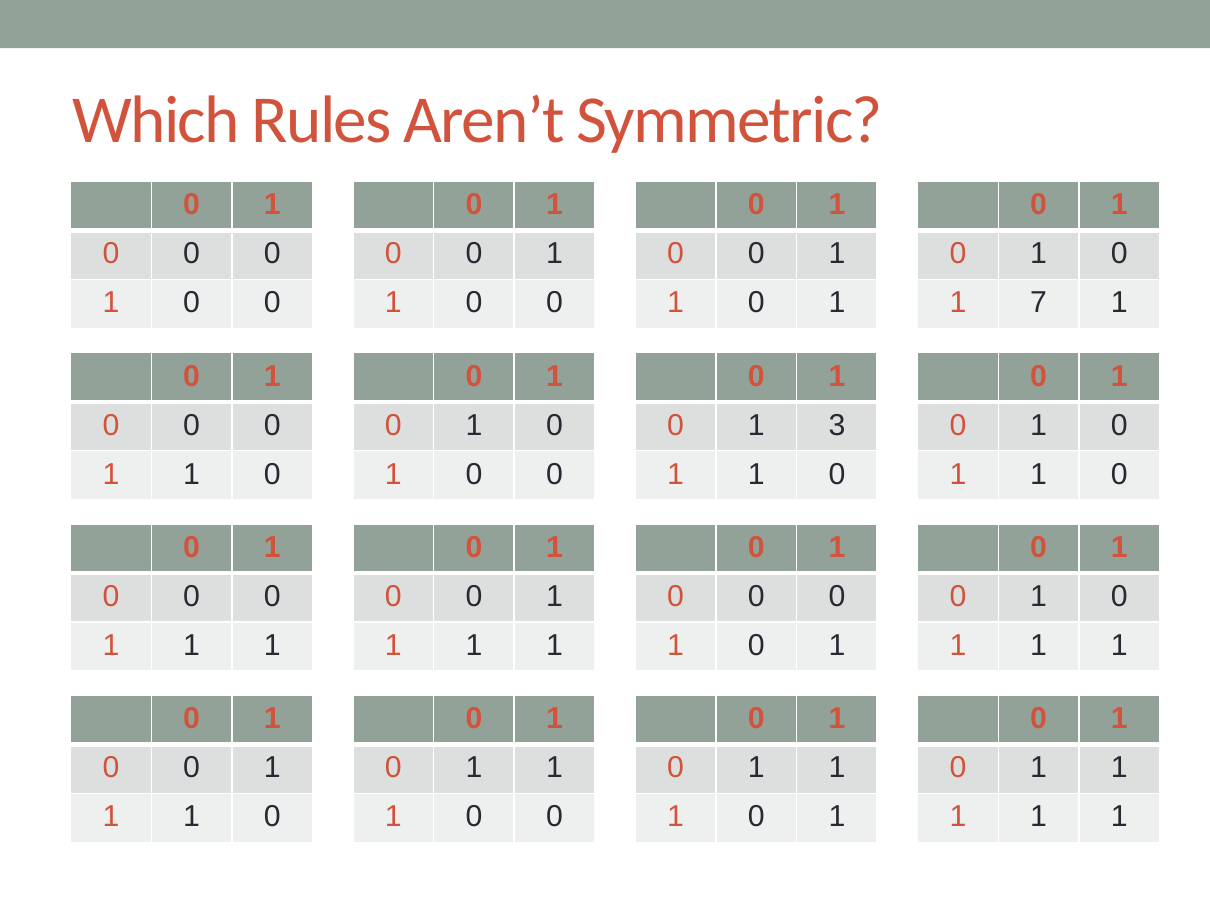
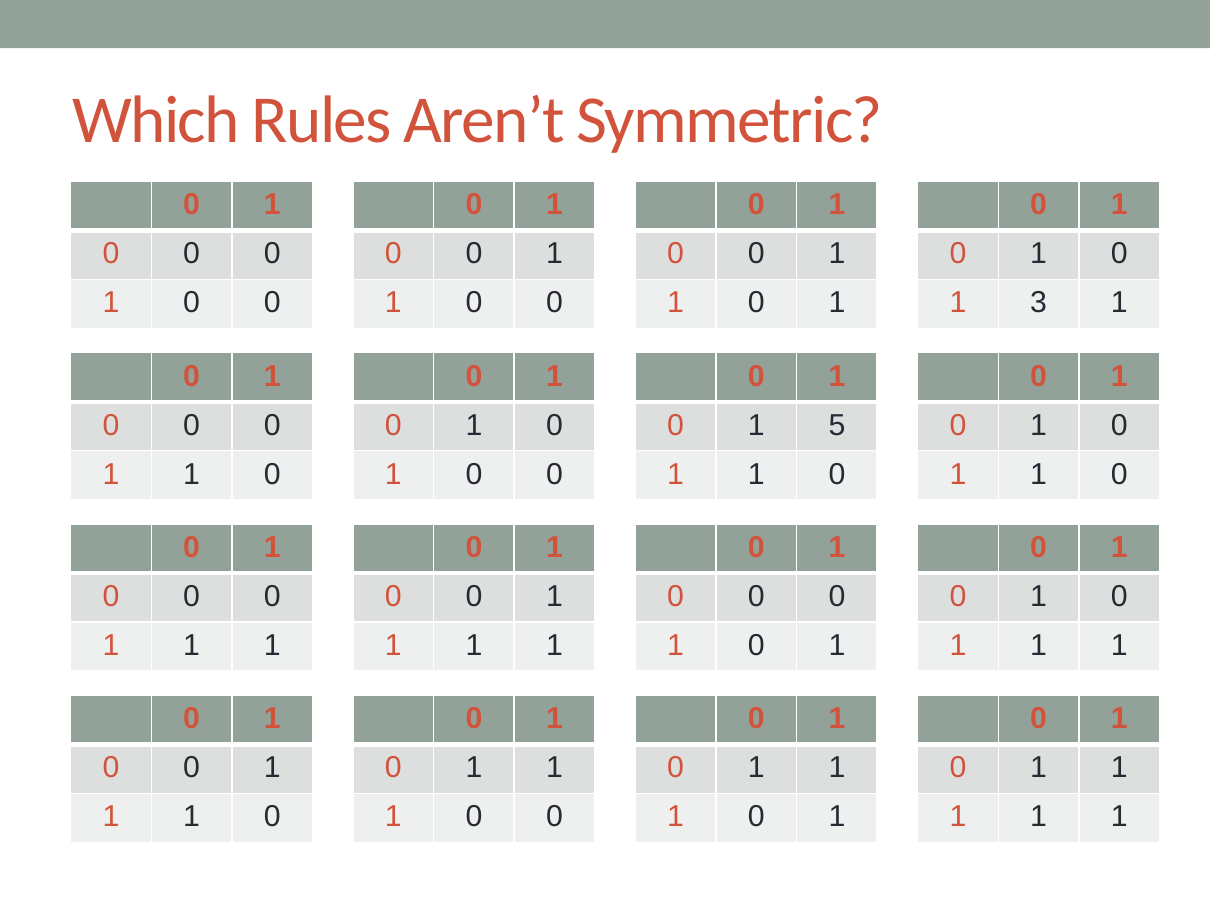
7: 7 -> 3 (1039, 303)
3: 3 -> 5 (837, 425)
